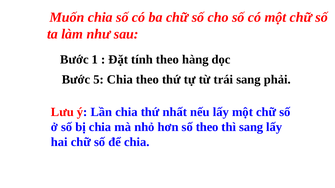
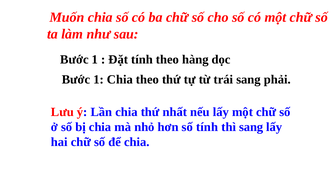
5: 5 -> 1 (99, 80)
số theo: theo -> tính (207, 127)
